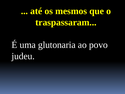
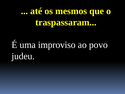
glutonaria: glutonaria -> improviso (57, 45)
